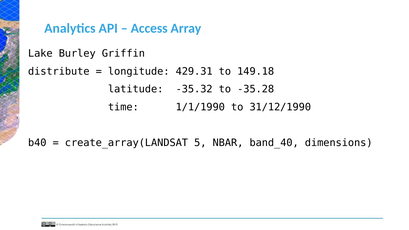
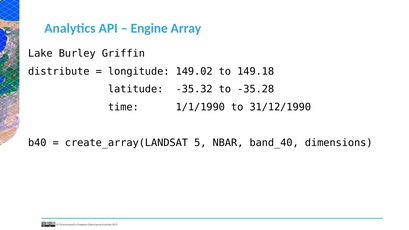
Access: Access -> Engine (149, 28)
429.31: 429.31 -> 149.02 (194, 71)
